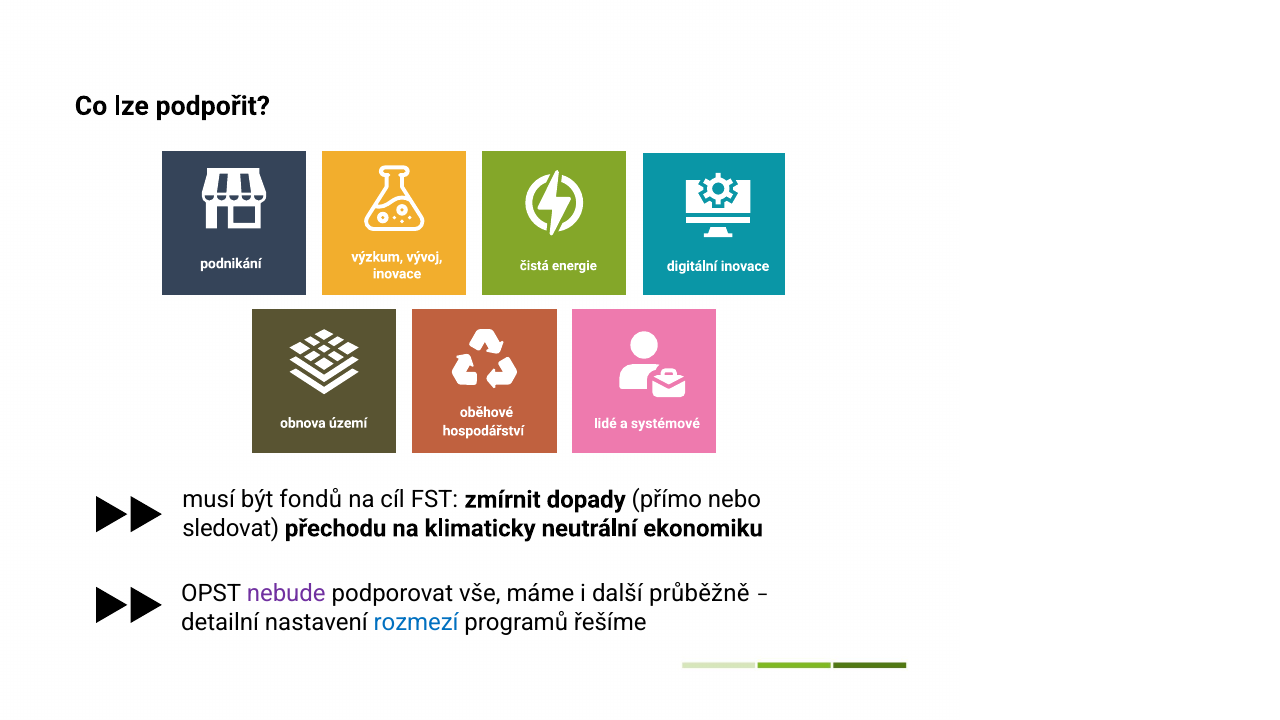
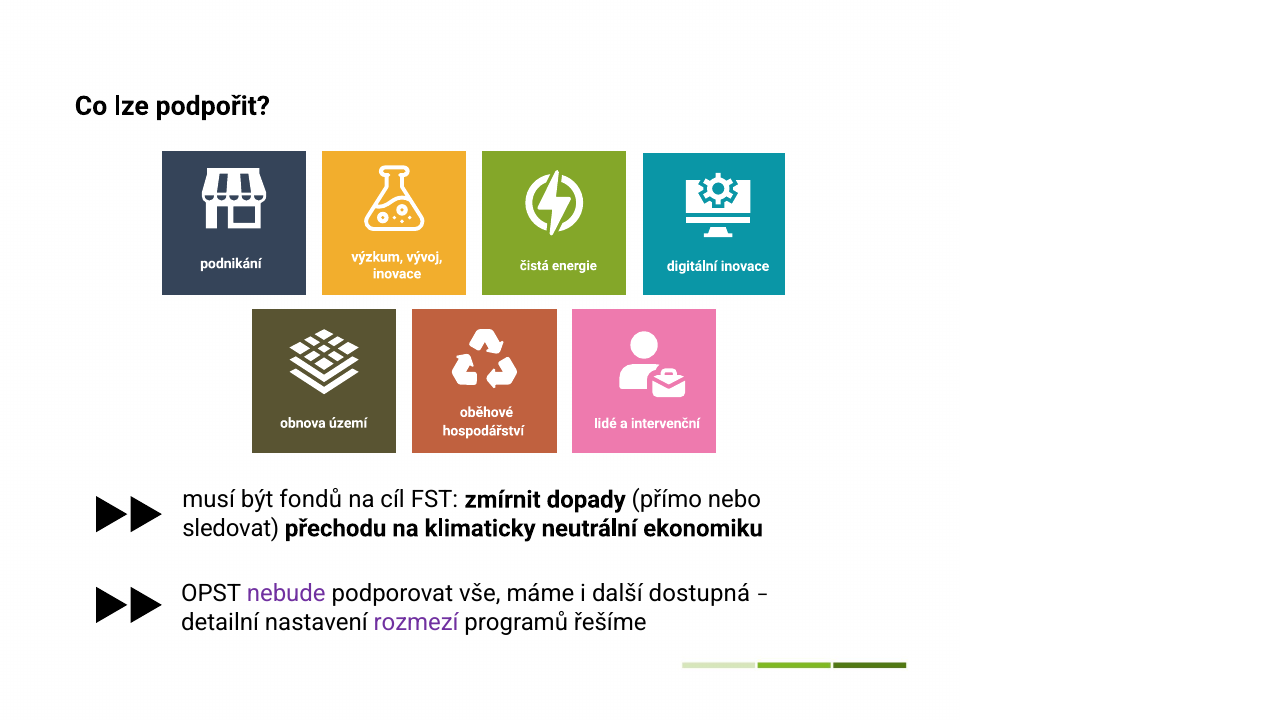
systémové: systémové -> intervenční (665, 423)
průběžně: průběžně -> dostupná (699, 593)
rozmezí colour: blue -> purple (416, 622)
